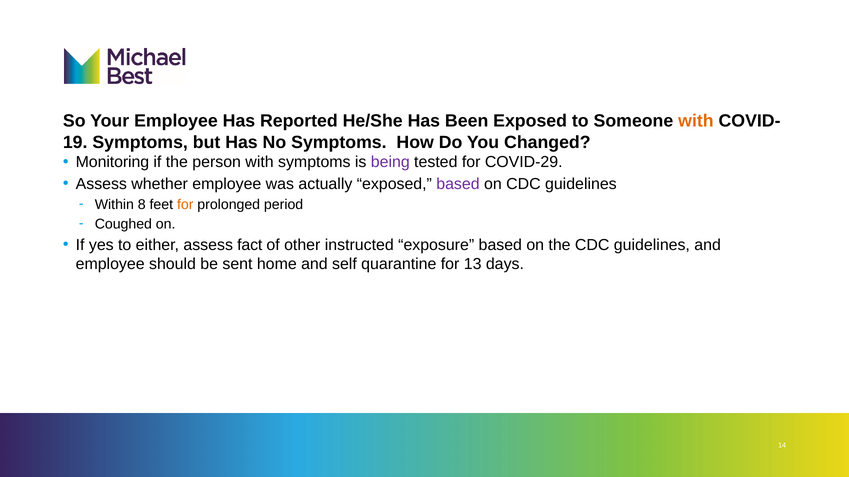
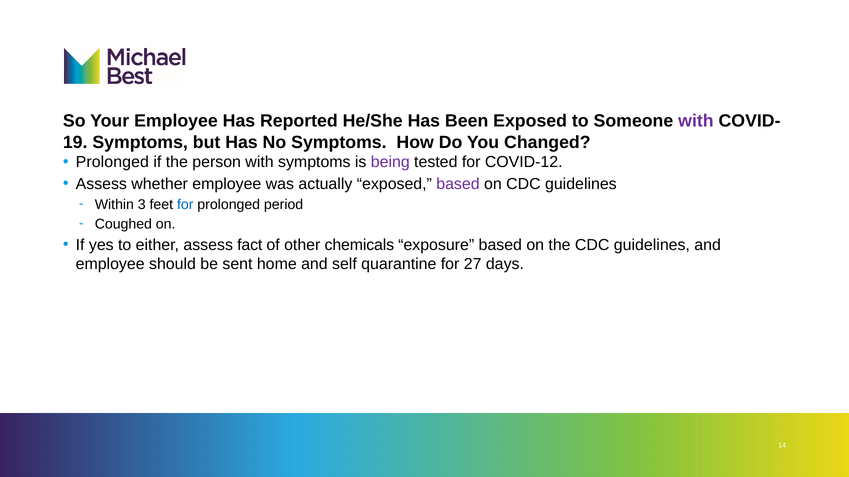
with colour: orange -> purple (696, 121)
Monitoring: Monitoring -> Prolonged (112, 162)
COVID-29: COVID-29 -> COVID-12 (524, 162)
8: 8 -> 3 (142, 205)
for colour: orange -> blue (185, 205)
instructed: instructed -> chemicals (359, 245)
13: 13 -> 27 (473, 264)
